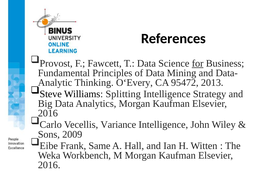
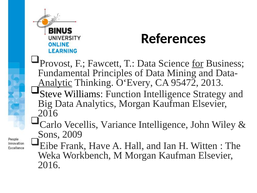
Analytic underline: none -> present (55, 82)
Splitting: Splitting -> Function (123, 94)
Same: Same -> Have (99, 146)
